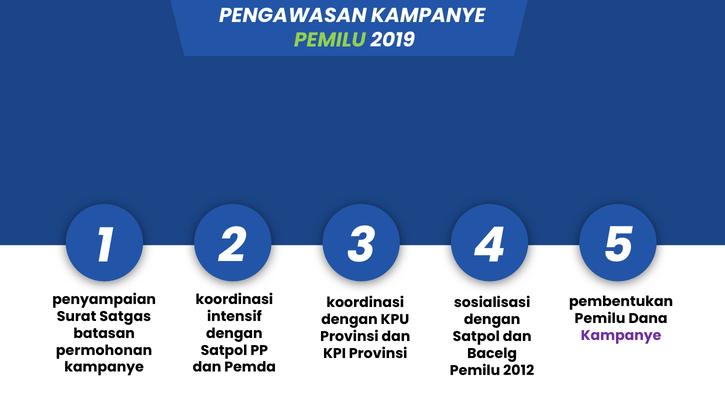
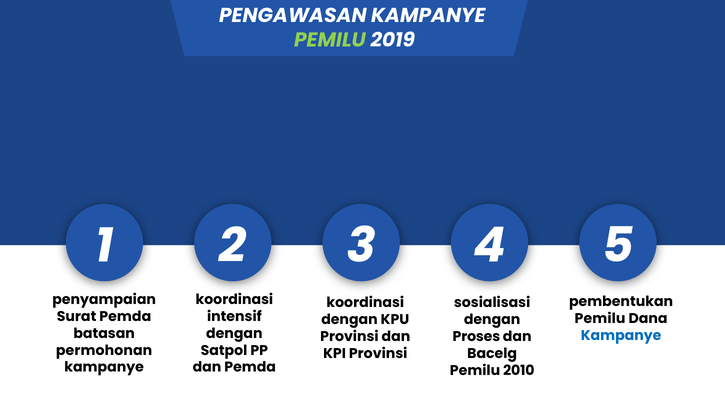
Surat Satgas: Satgas -> Pemda (125, 316)
Kampanye colour: purple -> blue (621, 335)
Satpol: Satpol -> Proses (476, 336)
2012: 2012 -> 2010 (519, 370)
